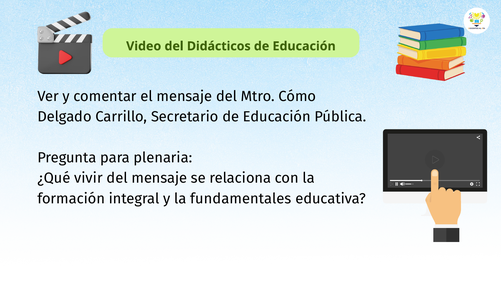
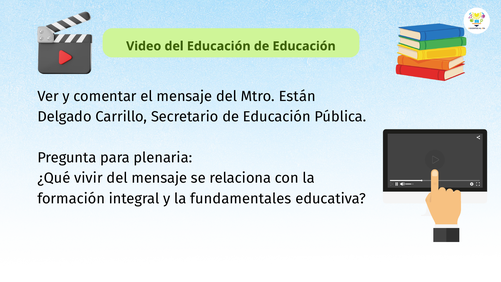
del Didácticos: Didácticos -> Educación (219, 46)
Cómo: Cómo -> Están (297, 96)
